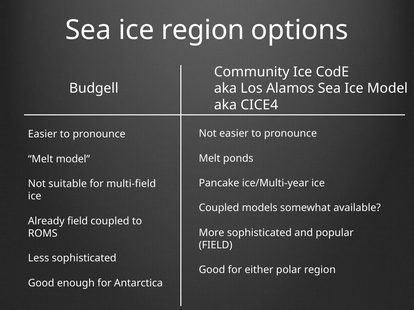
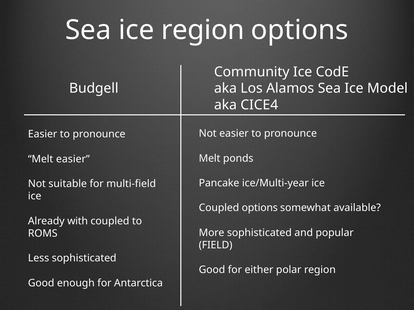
Melt model: model -> easier (73, 159)
Coupled models: models -> options (260, 208)
Already field: field -> with (78, 221)
